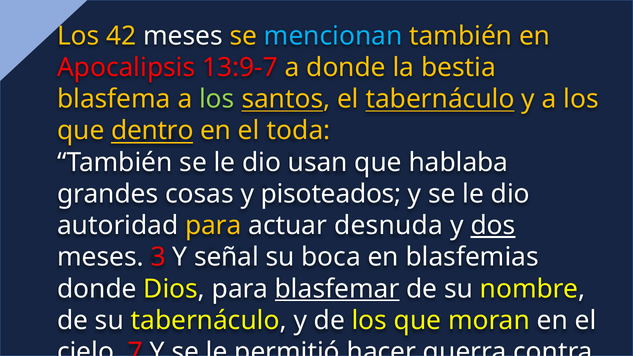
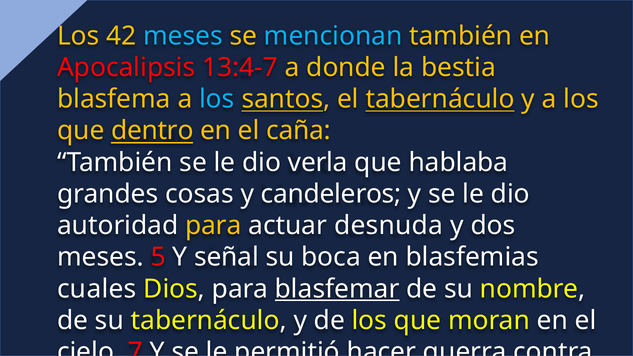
meses colour: white -> light blue (183, 36)
13:9-7: 13:9-7 -> 13:4-7 (240, 67)
los colour: light green -> light blue (217, 99)
el toda: toda -> caña (299, 131)
usan: usan -> verla (318, 162)
pisoteados: pisoteados -> candeleros (331, 194)
dos underline: present -> none (493, 226)
3: 3 -> 5 (158, 257)
donde: donde -> cuales (97, 289)
